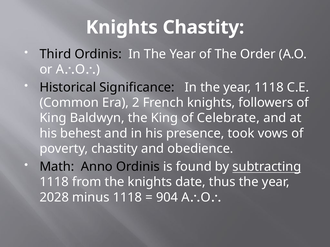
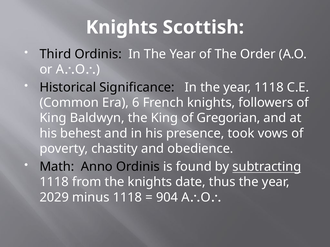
Knights Chastity: Chastity -> Scottish (203, 27)
2: 2 -> 6 (136, 103)
Celebrate: Celebrate -> Gregorian (228, 118)
2028: 2028 -> 2029 (54, 198)
